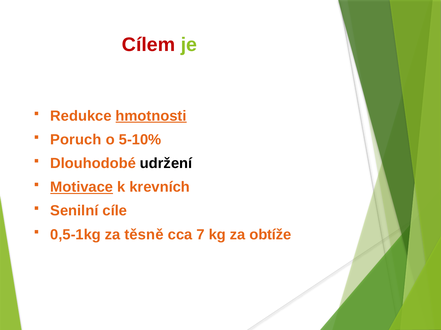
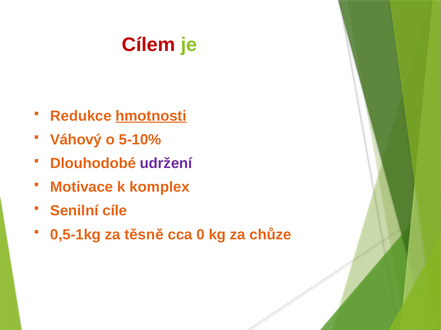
Poruch: Poruch -> Váhový (76, 140)
udržení colour: black -> purple (166, 164)
Motivace underline: present -> none (82, 188)
krevních: krevních -> komplex (160, 188)
7: 7 -> 0 (201, 235)
obtíže: obtíže -> chůze (270, 235)
